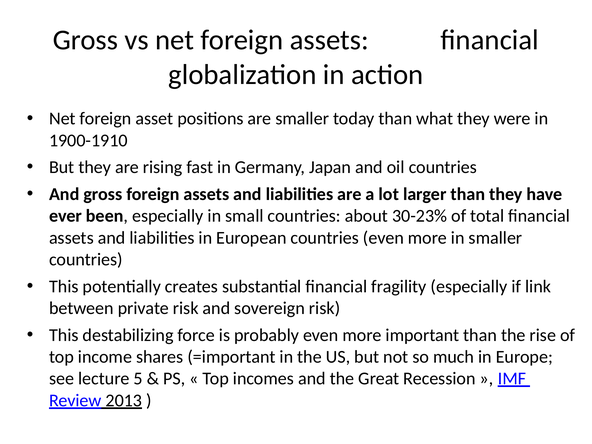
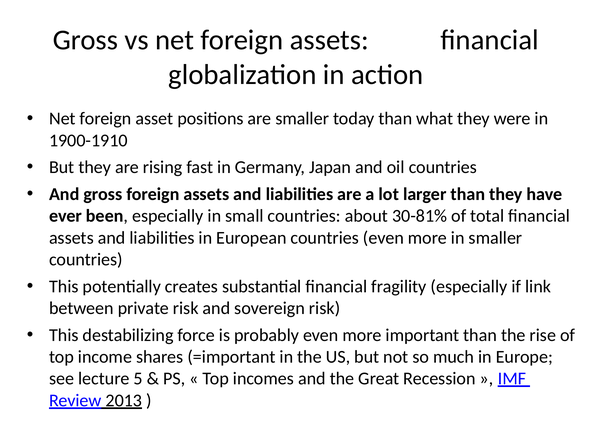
30-23%: 30-23% -> 30-81% (420, 216)
